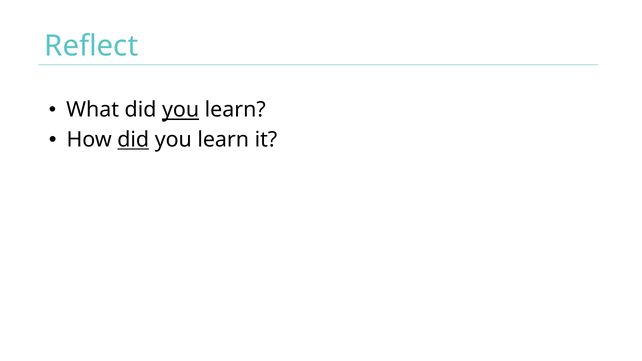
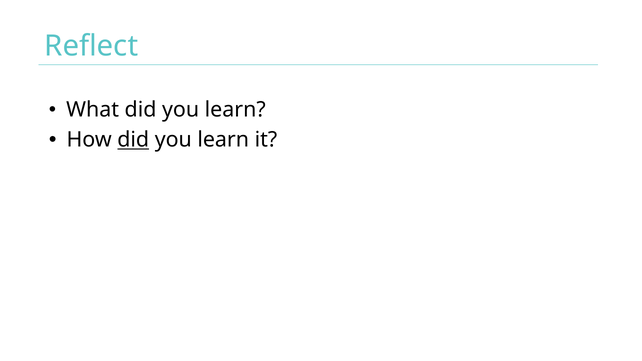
you underline: present -> none (181, 110)
